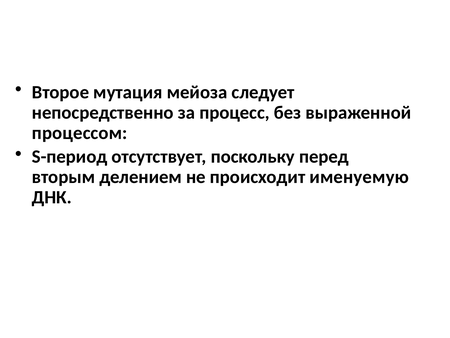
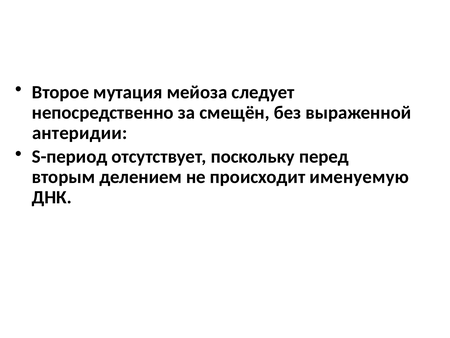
процесс: процесс -> смещён (235, 112)
процессом: процессом -> антеридии (80, 133)
